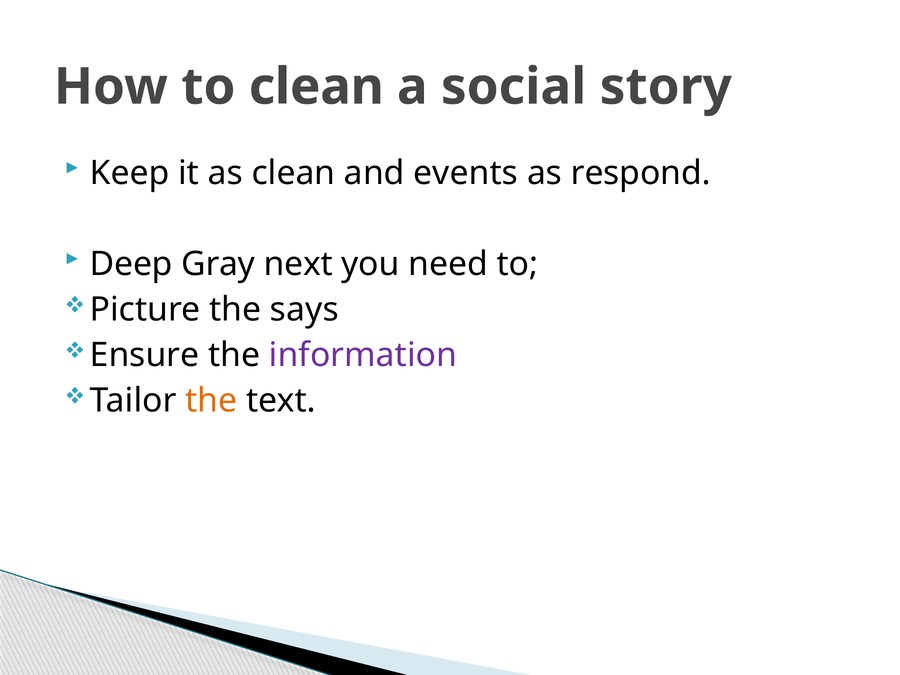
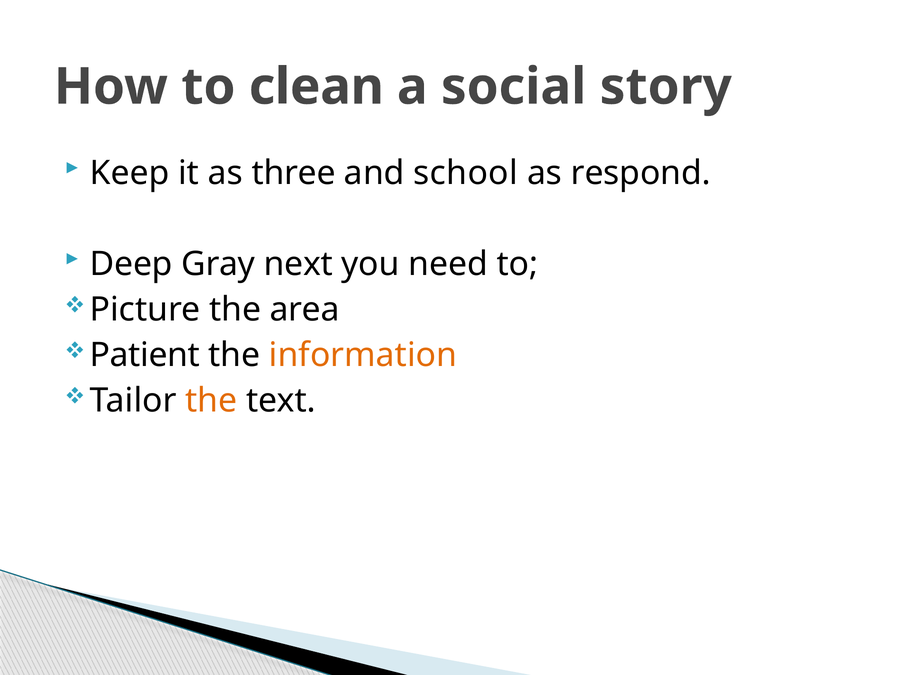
as clean: clean -> three (294, 173)
events: events -> school (466, 173)
says: says -> area (305, 309)
Ensure: Ensure -> Patient (145, 355)
information colour: purple -> orange (363, 355)
